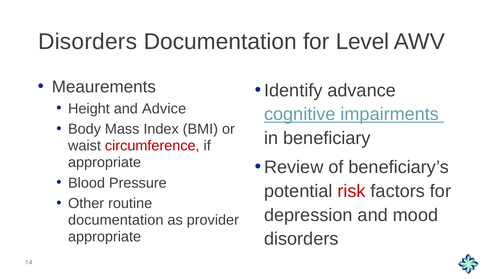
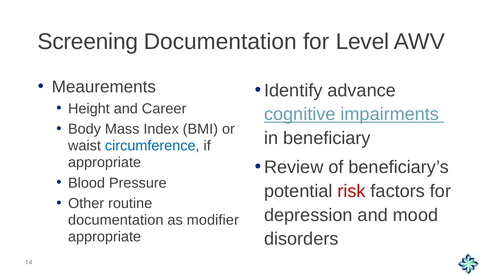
Disorders: Disorders -> Screening (88, 42)
Advice: Advice -> Career (164, 109)
circumference colour: red -> blue (152, 146)
provider: provider -> modifier (213, 220)
